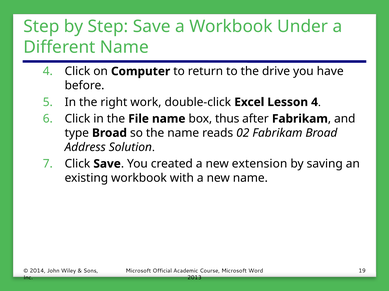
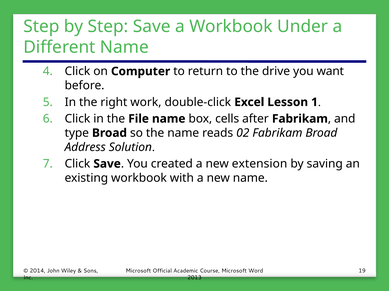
have: have -> want (330, 72)
Lesson 4: 4 -> 1 (315, 102)
thus: thus -> cells (227, 119)
